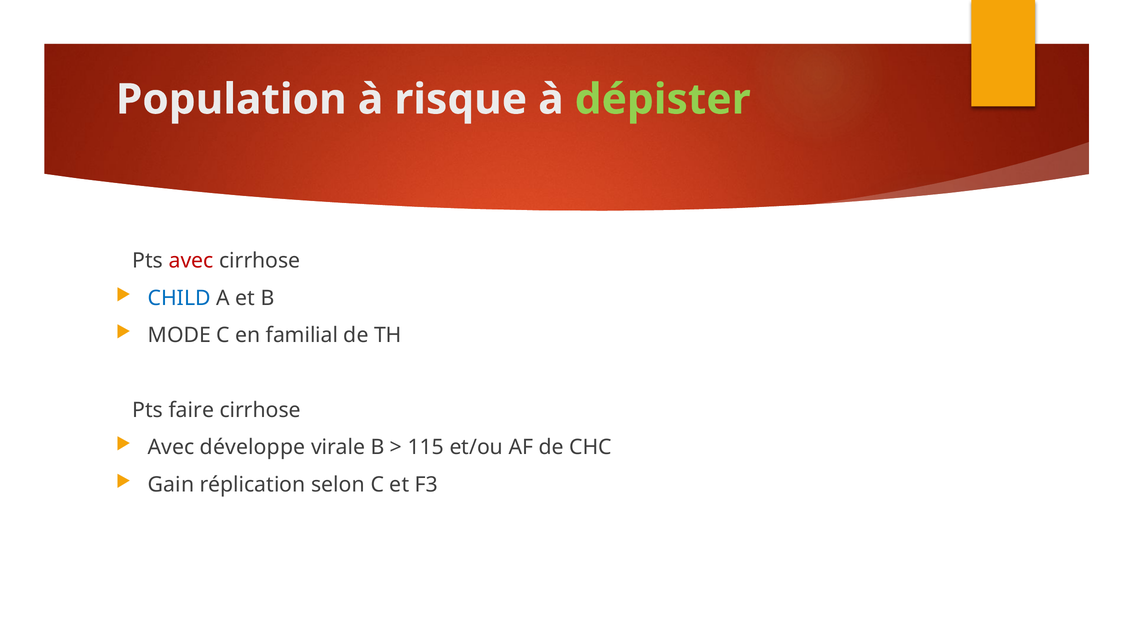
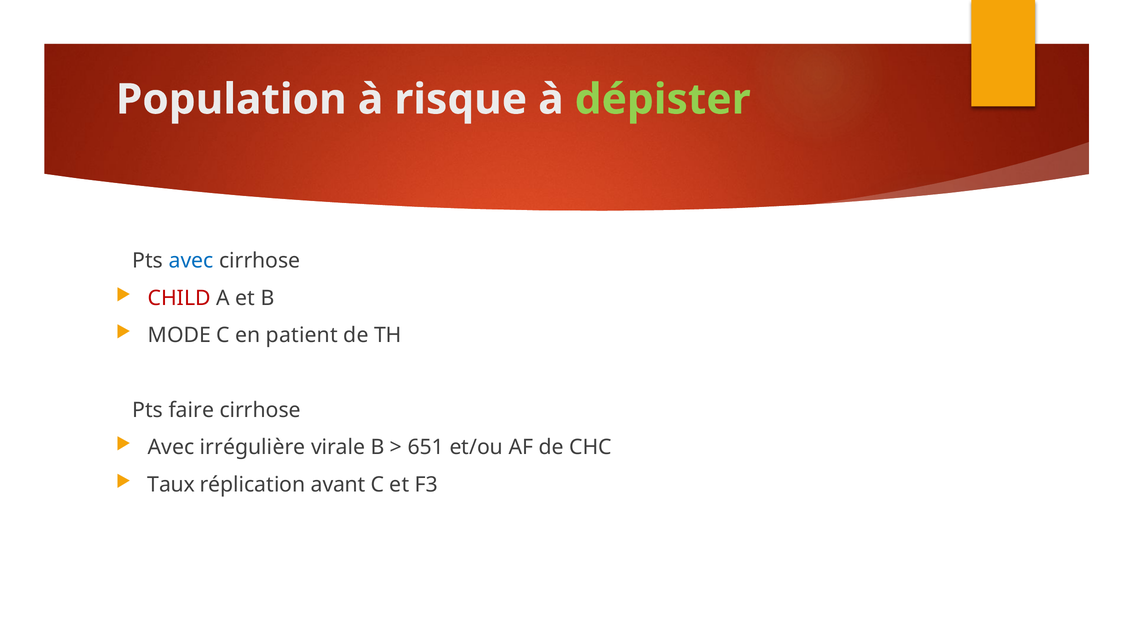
avec colour: red -> blue (191, 261)
CHILD colour: blue -> red (179, 298)
familial: familial -> patient (302, 335)
développe: développe -> irrégulière (253, 447)
115: 115 -> 651 (426, 447)
Gain: Gain -> Taux (171, 485)
selon: selon -> avant (338, 485)
